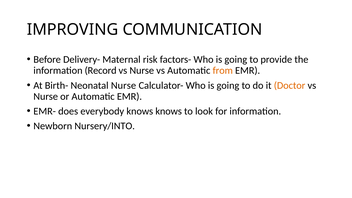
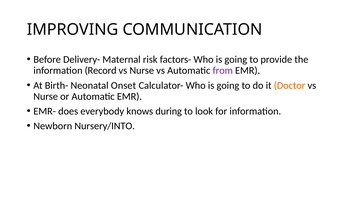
from colour: orange -> purple (223, 71)
Neonatal Nurse: Nurse -> Onset (123, 85)
knows knows: knows -> during (169, 111)
